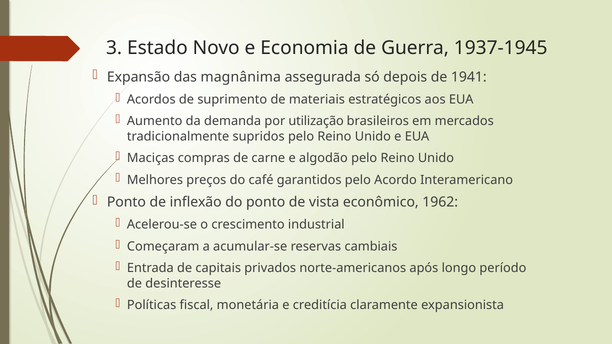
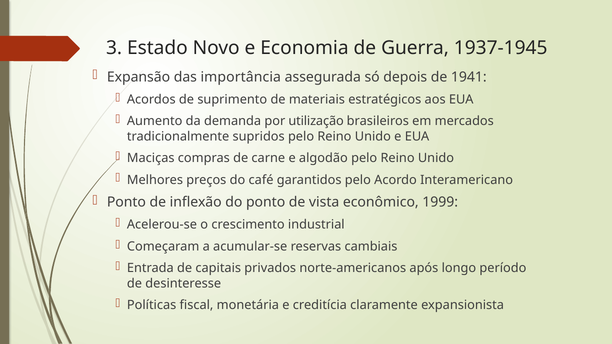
magnânima: magnânima -> importância (241, 77)
1962: 1962 -> 1999 (440, 202)
